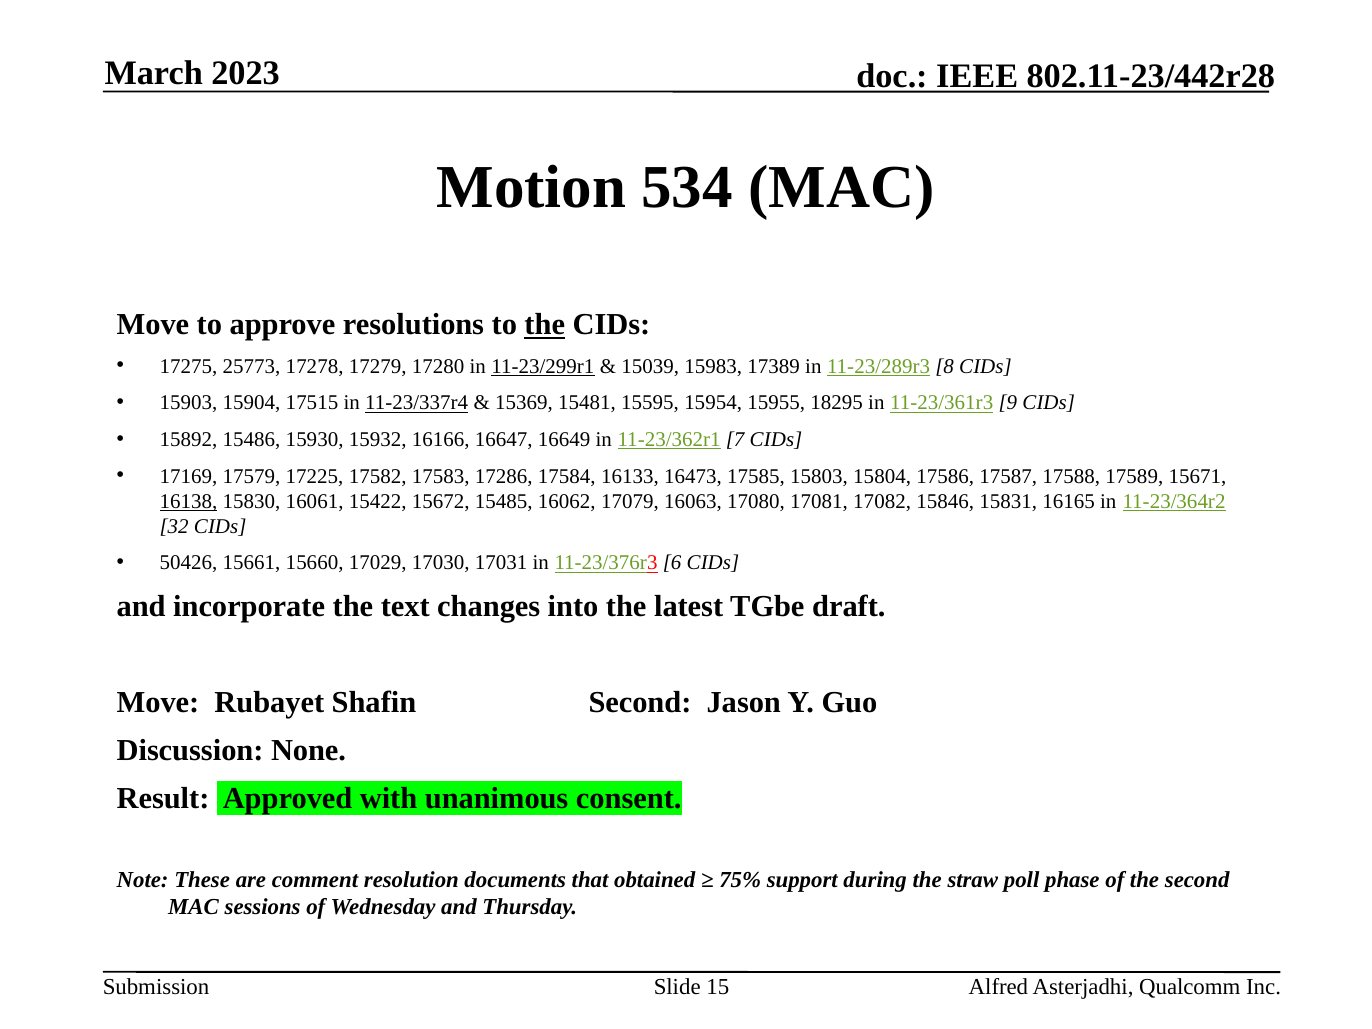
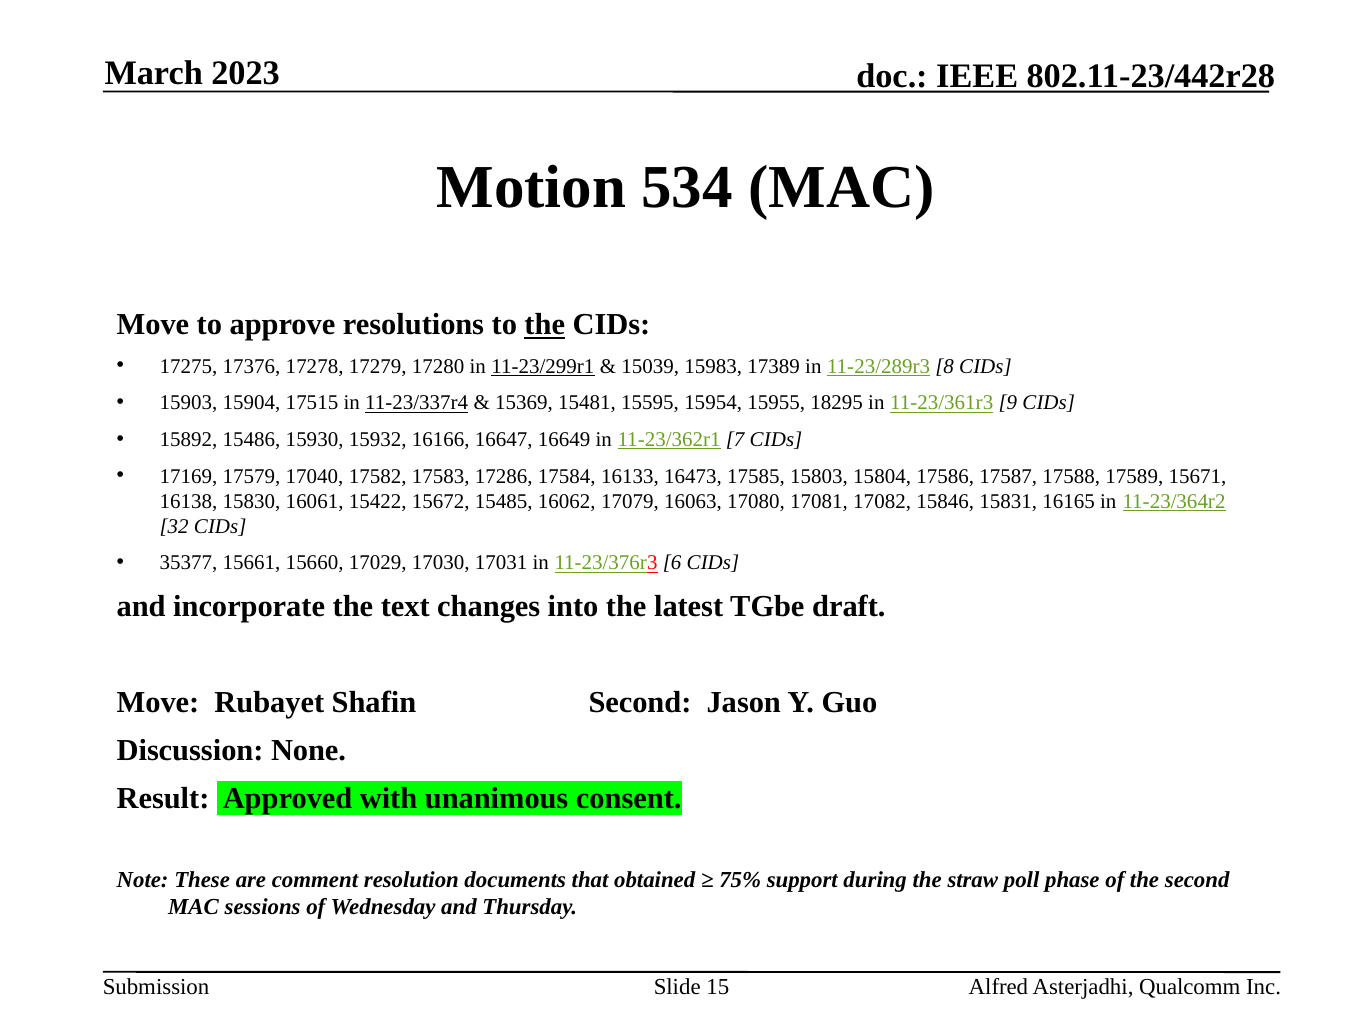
25773: 25773 -> 17376 (252, 366)
17225: 17225 -> 17040 (315, 476)
16138 underline: present -> none (189, 501)
50426: 50426 -> 35377 (189, 563)
